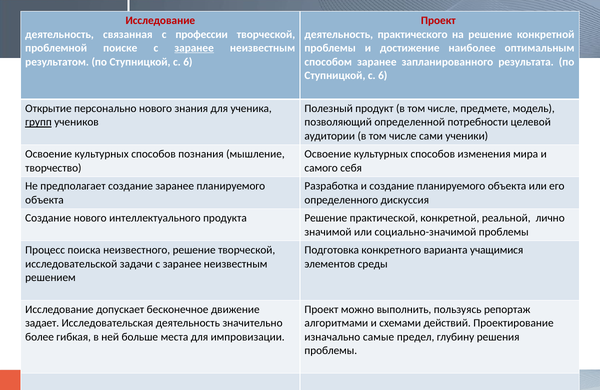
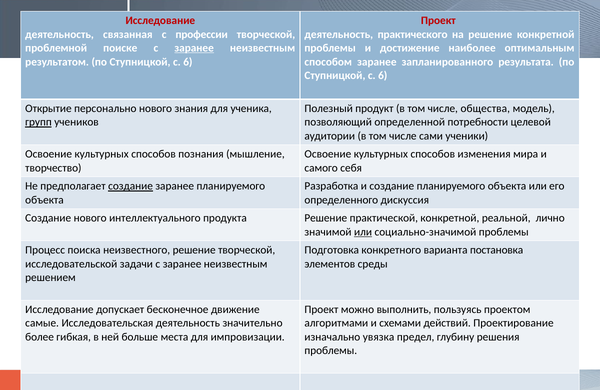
предмете: предмете -> общества (485, 108)
создание underline: none -> present (131, 186)
или underline: none -> present (363, 232)
учащимися: учащимися -> постановка (497, 250)
репортаж: репортаж -> проектом (507, 309)
задает: задает -> самые (42, 323)
самые: самые -> увязка (379, 337)
